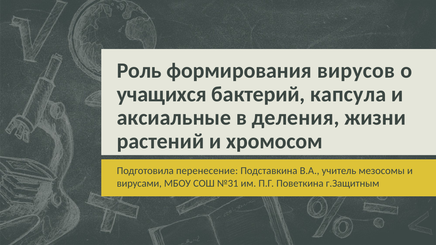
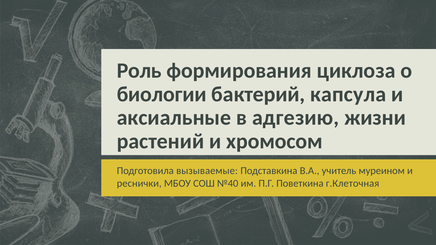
вирусов: вирусов -> циклоза (356, 71)
учащихся: учащихся -> биологии (162, 94)
деления: деления -> адгезию (296, 118)
перенесение: перенесение -> вызываемые (207, 171)
мезосомы: мезосомы -> муреином (382, 171)
вирусами: вирусами -> реснички (139, 183)
№31: №31 -> №40 (228, 183)
г.Защитным: г.Защитным -> г.Клеточная (353, 183)
